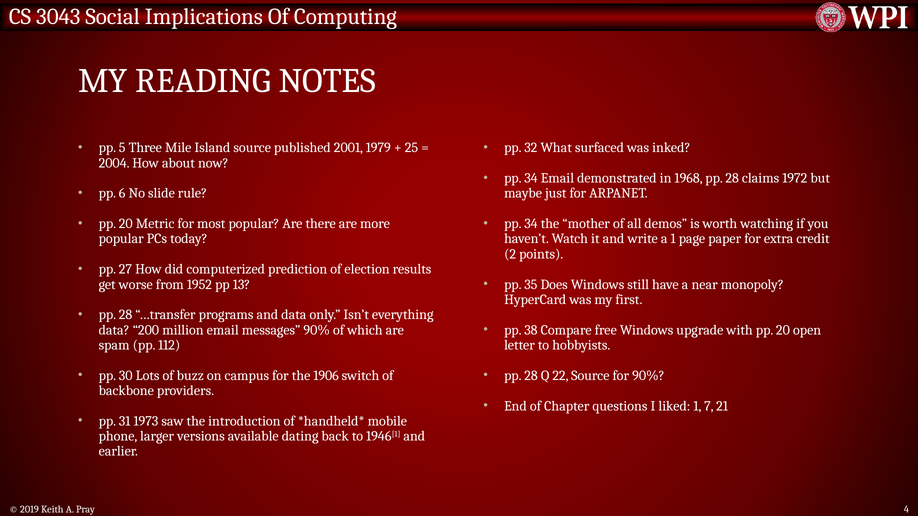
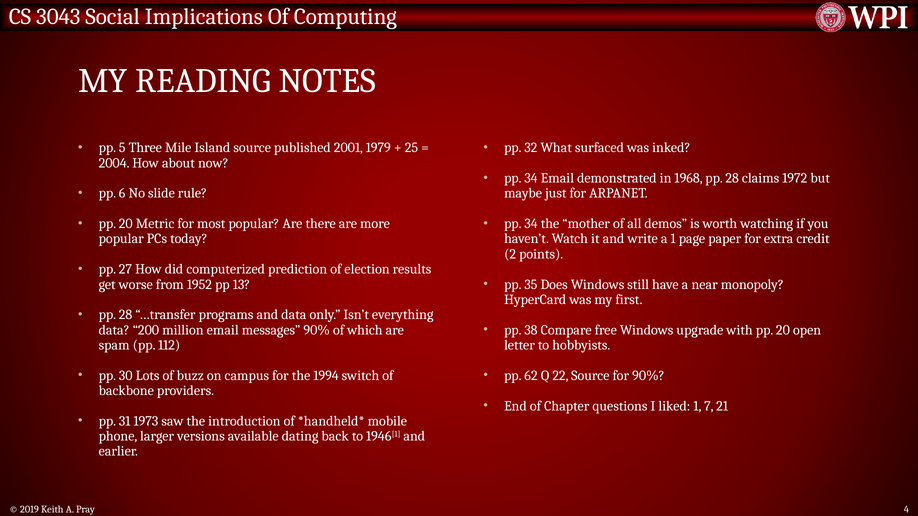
1906: 1906 -> 1994 (326, 376)
28: 28 -> 62 (531, 376)
